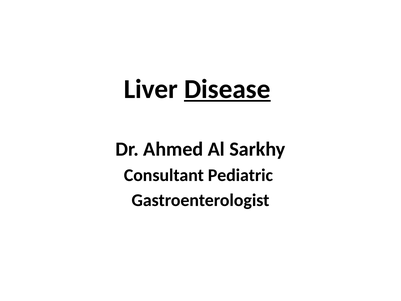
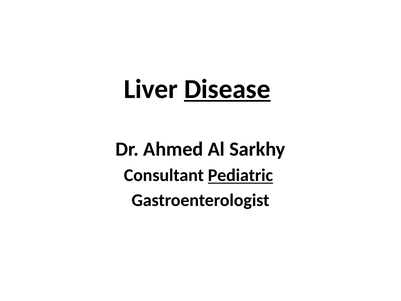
Pediatric underline: none -> present (240, 175)
